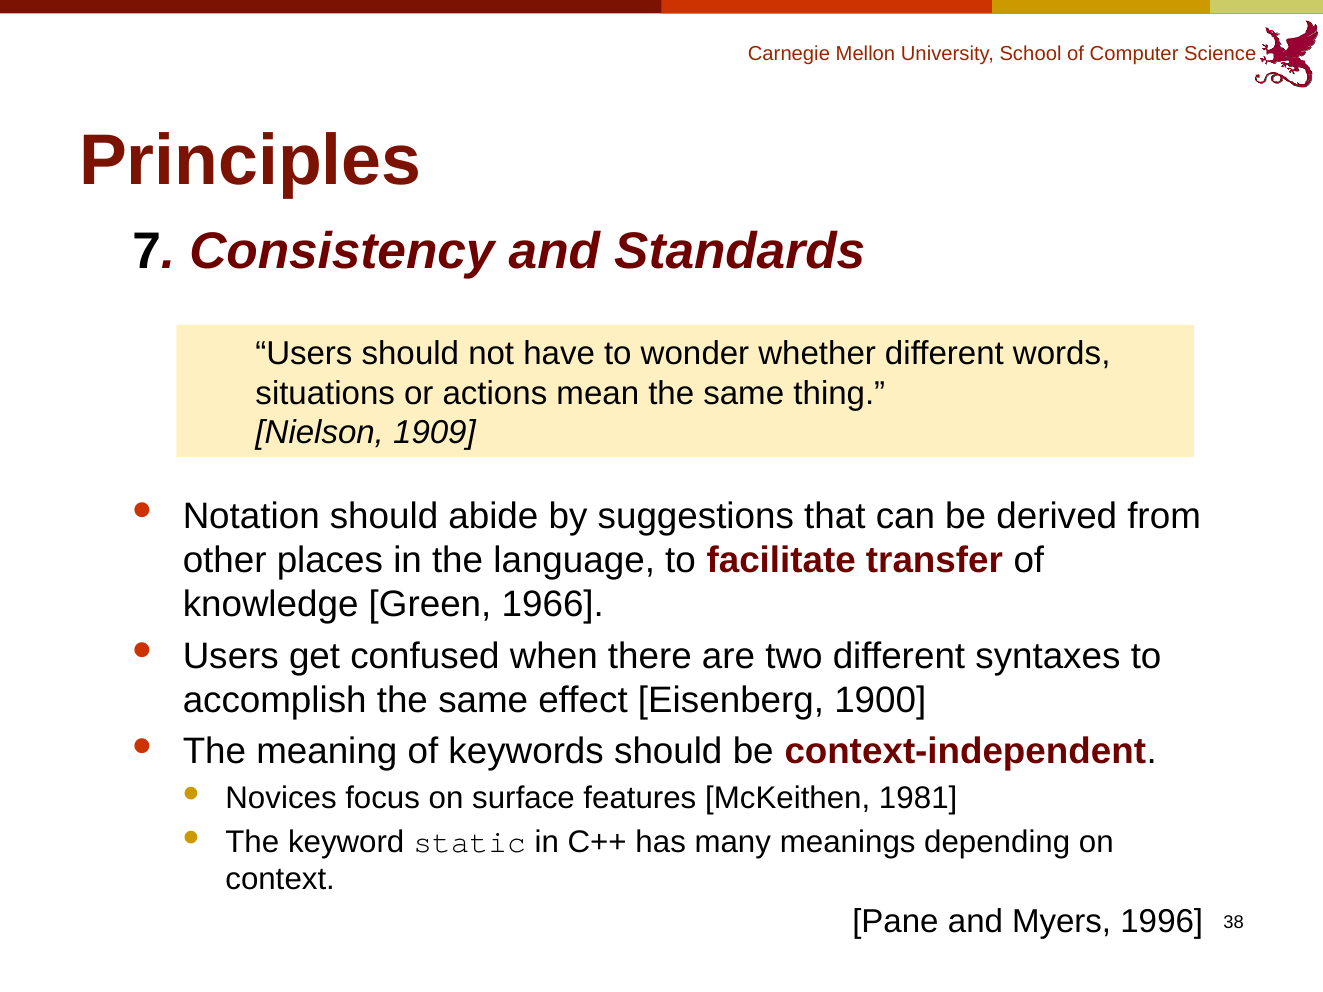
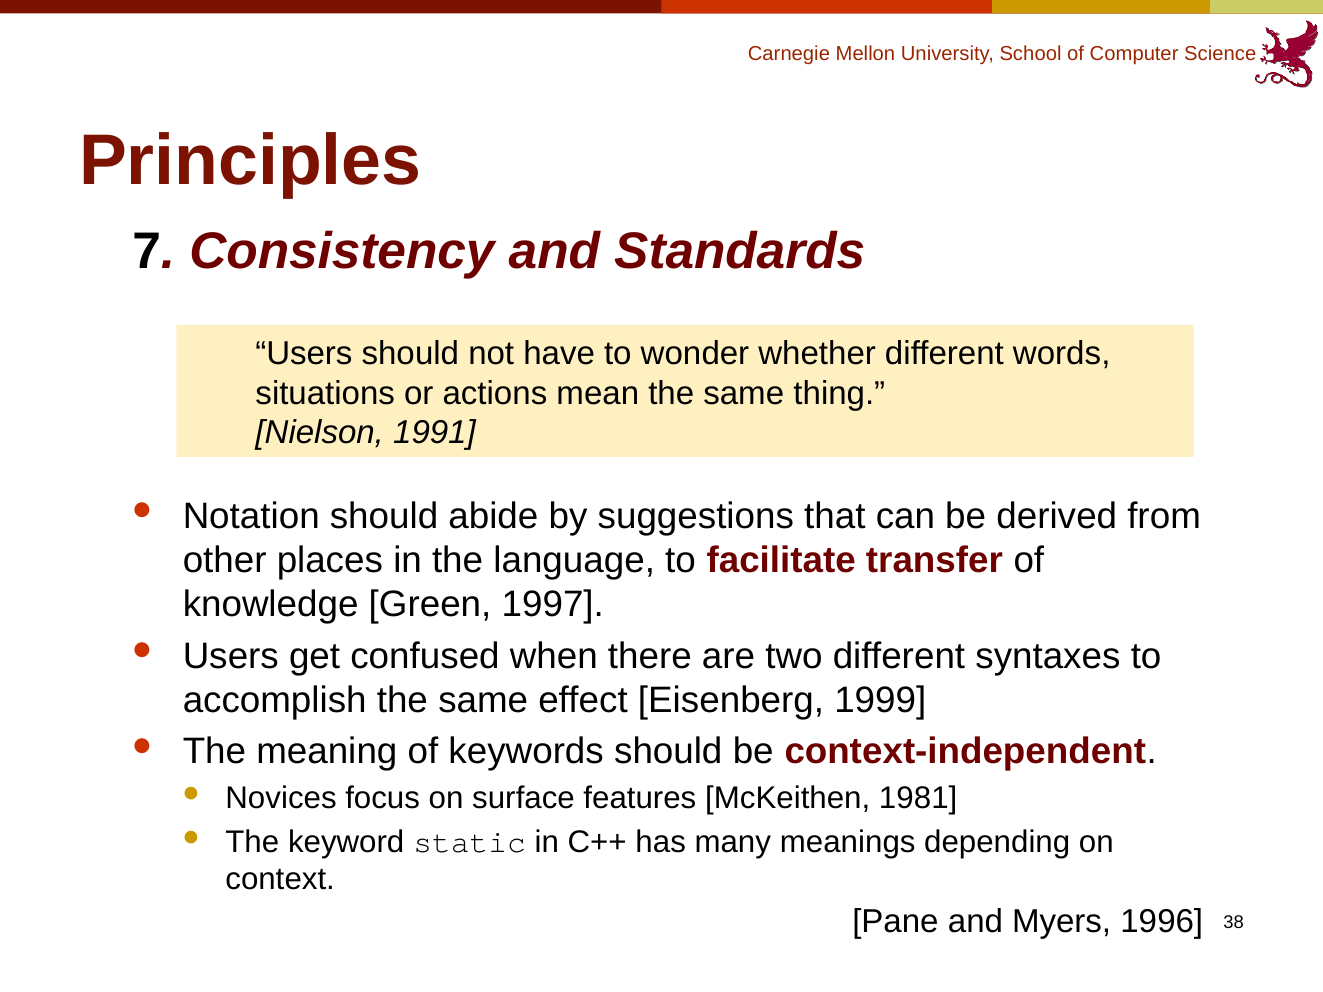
1909: 1909 -> 1991 (434, 433)
1966: 1966 -> 1997 (553, 605)
1900: 1900 -> 1999 (880, 700)
